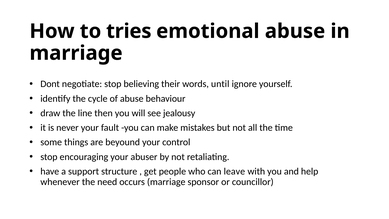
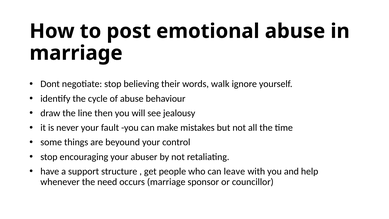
tries: tries -> post (129, 31)
until: until -> walk (220, 84)
